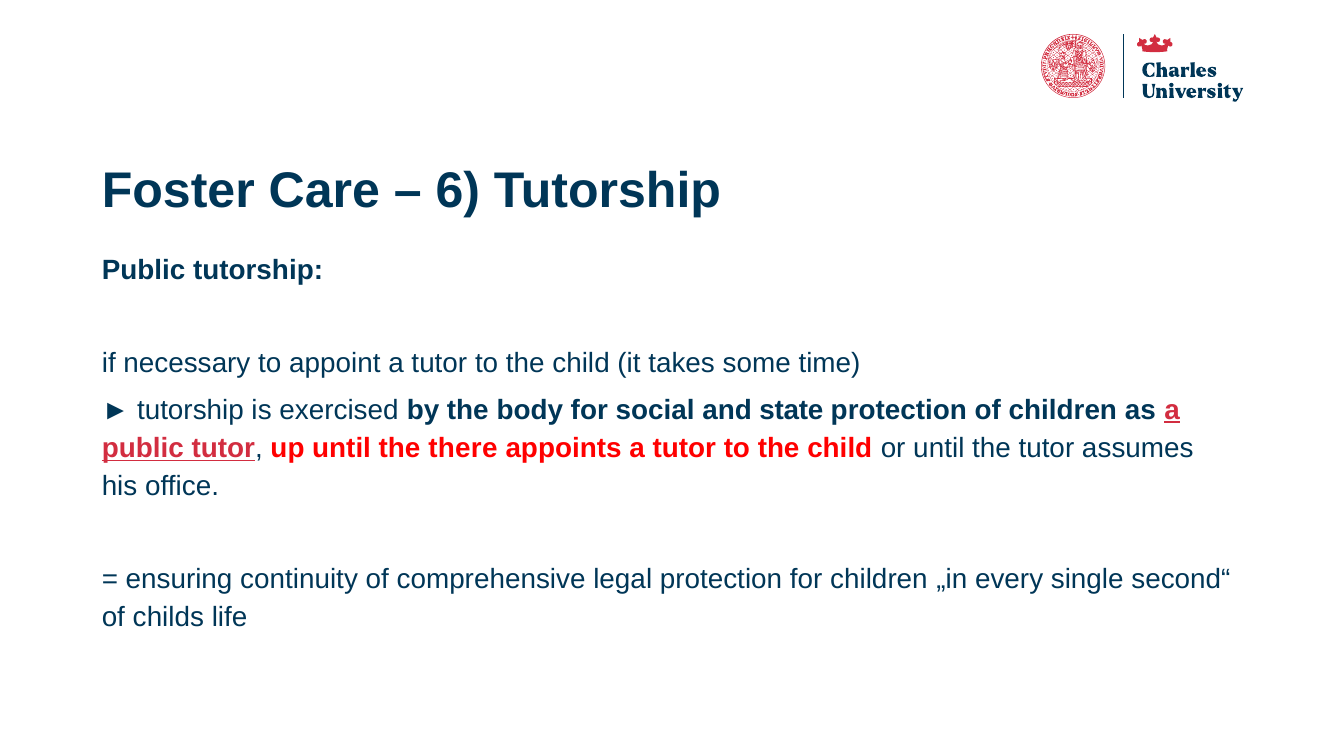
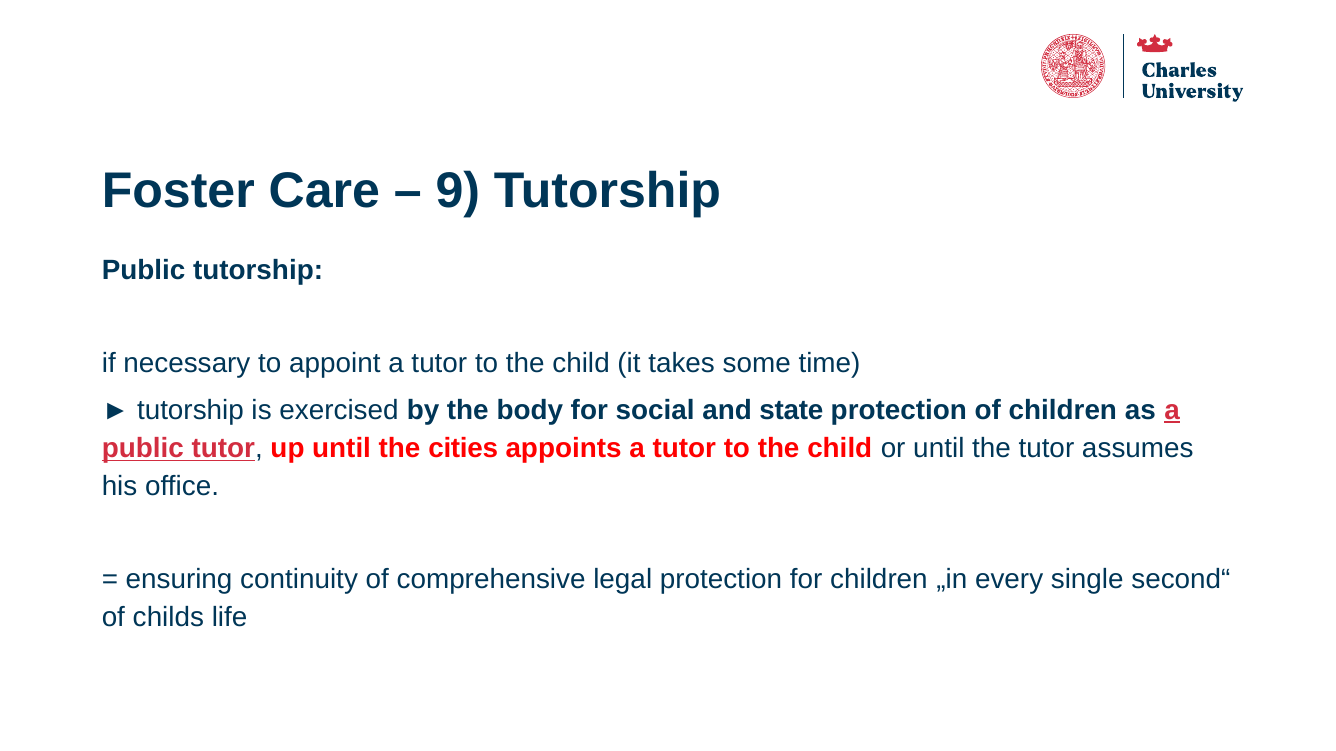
6: 6 -> 9 (458, 191)
there: there -> cities (463, 448)
